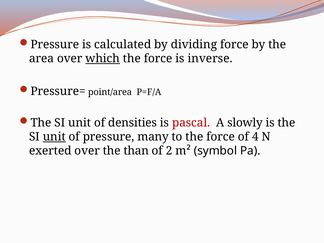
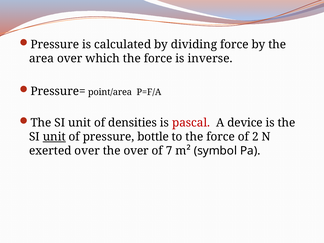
which underline: present -> none (103, 59)
slowly: slowly -> device (245, 123)
many: many -> bottle (153, 137)
4: 4 -> 2 (255, 137)
the than: than -> over (136, 151)
2: 2 -> 7 (169, 151)
